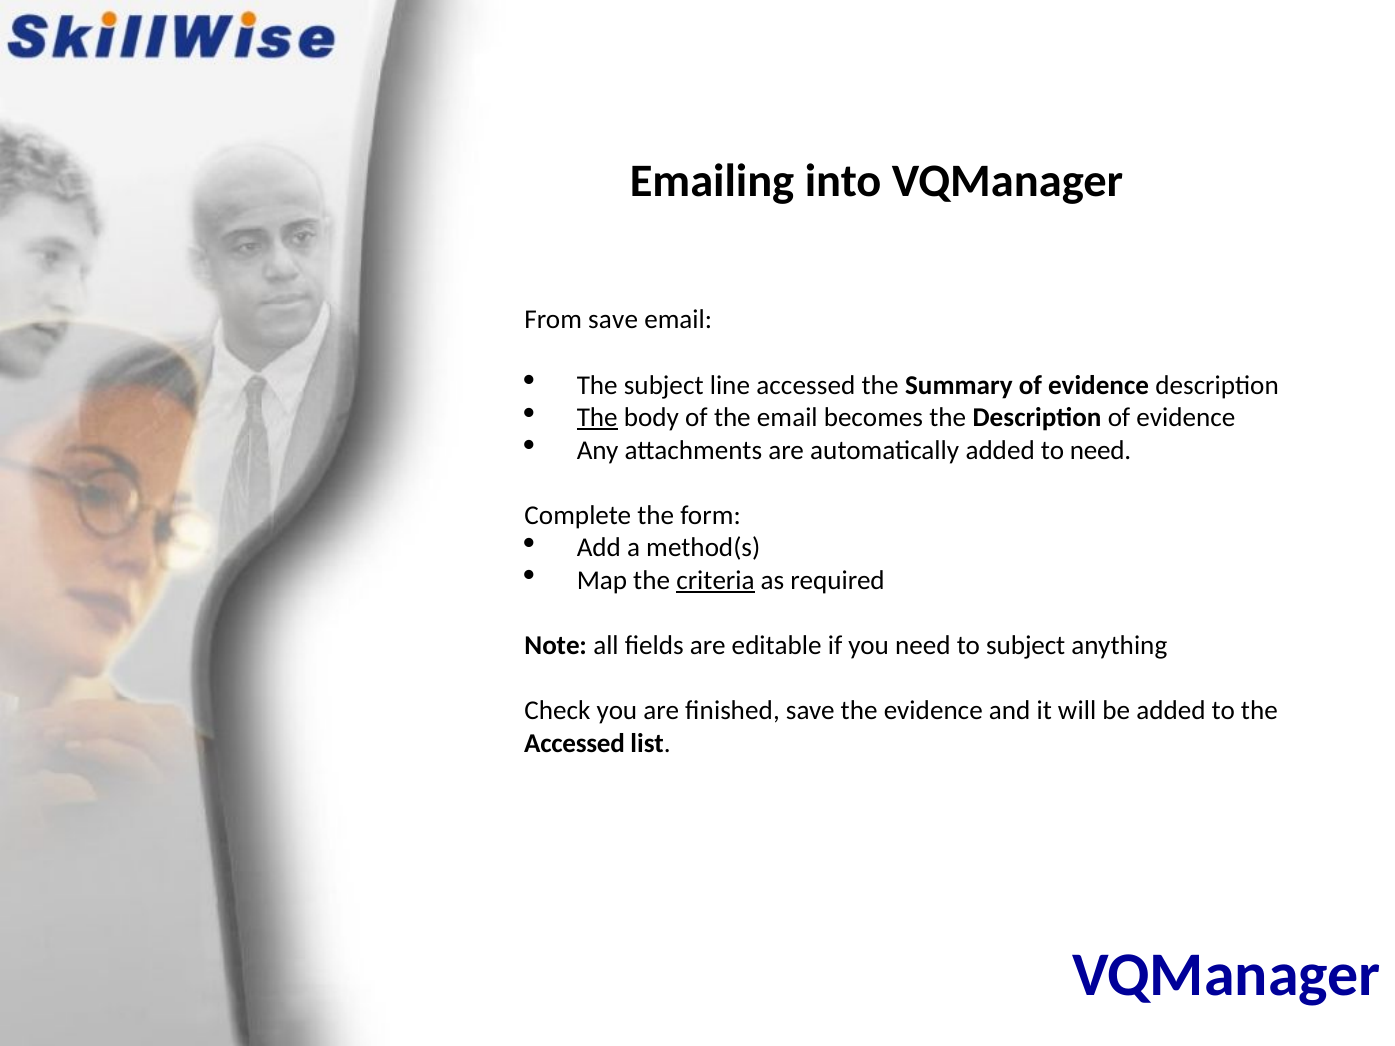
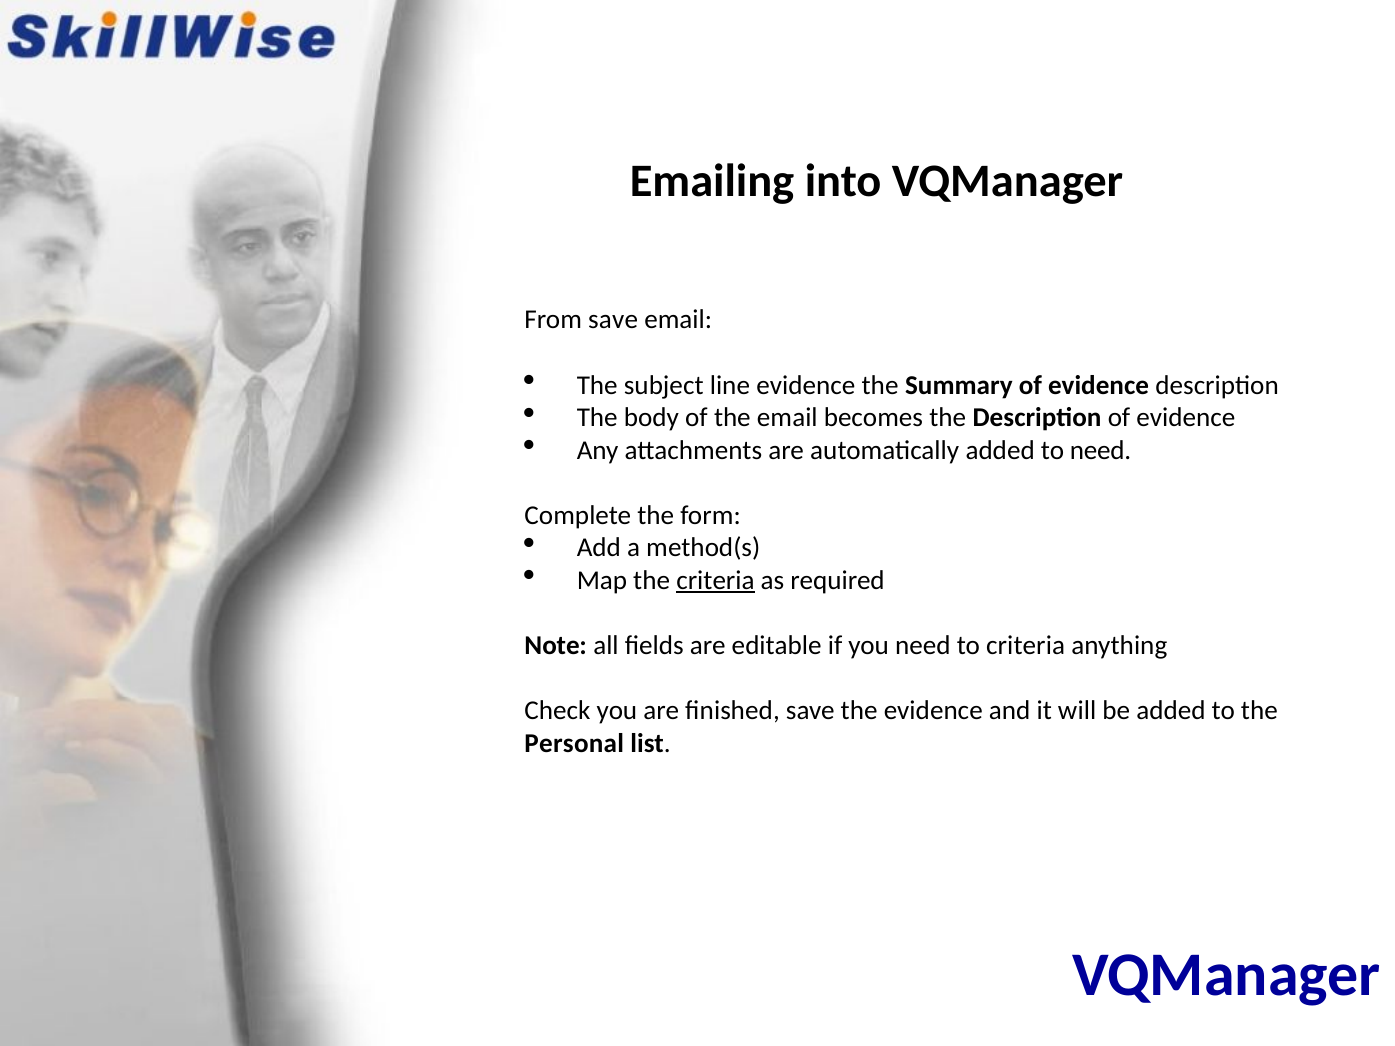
line accessed: accessed -> evidence (806, 385)
The underline: present -> none (597, 418)
to subject: subject -> criteria (1026, 646)
Accessed: Accessed -> Personal (574, 743)
